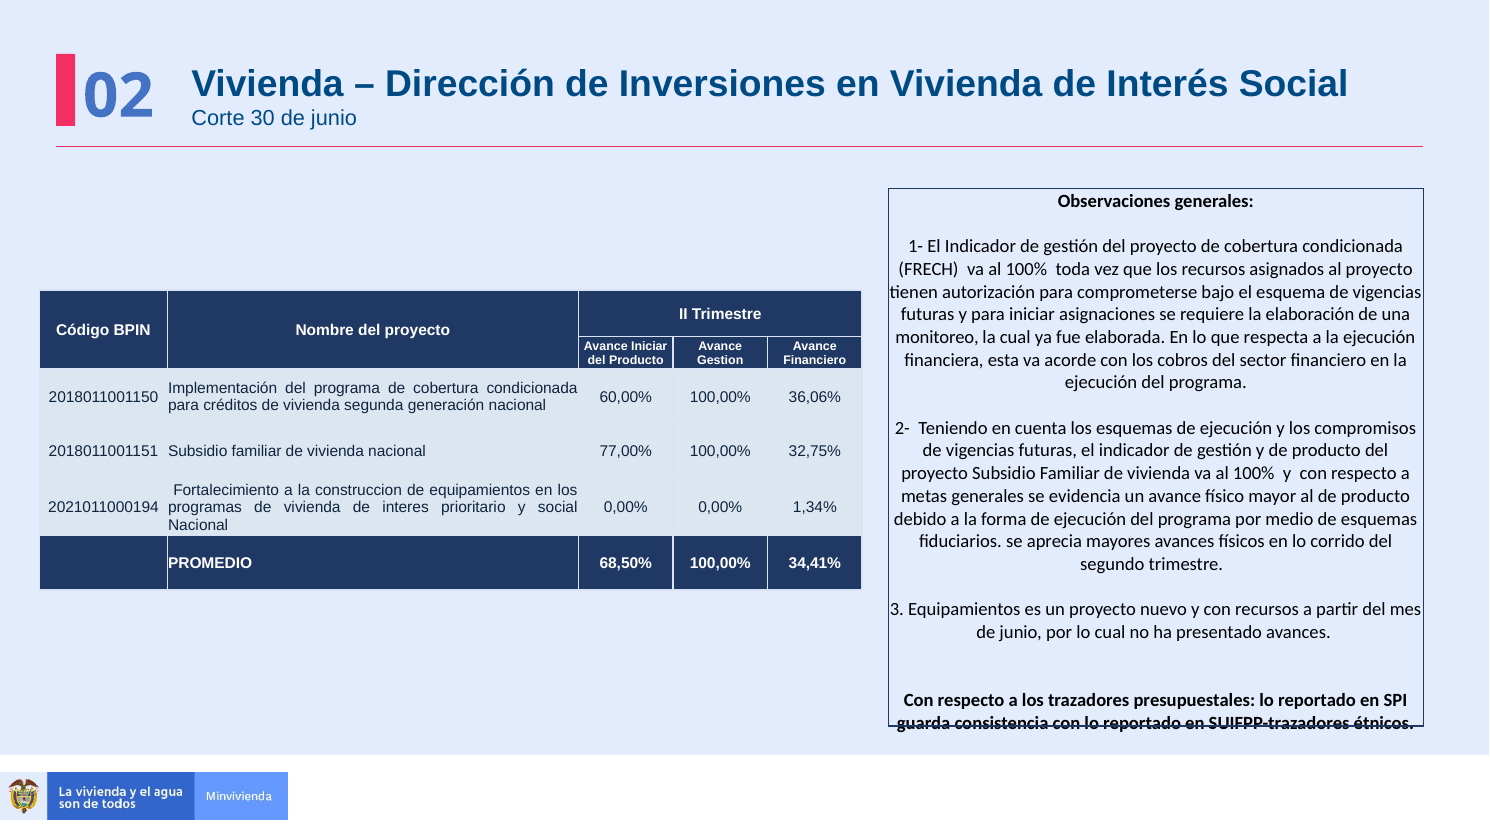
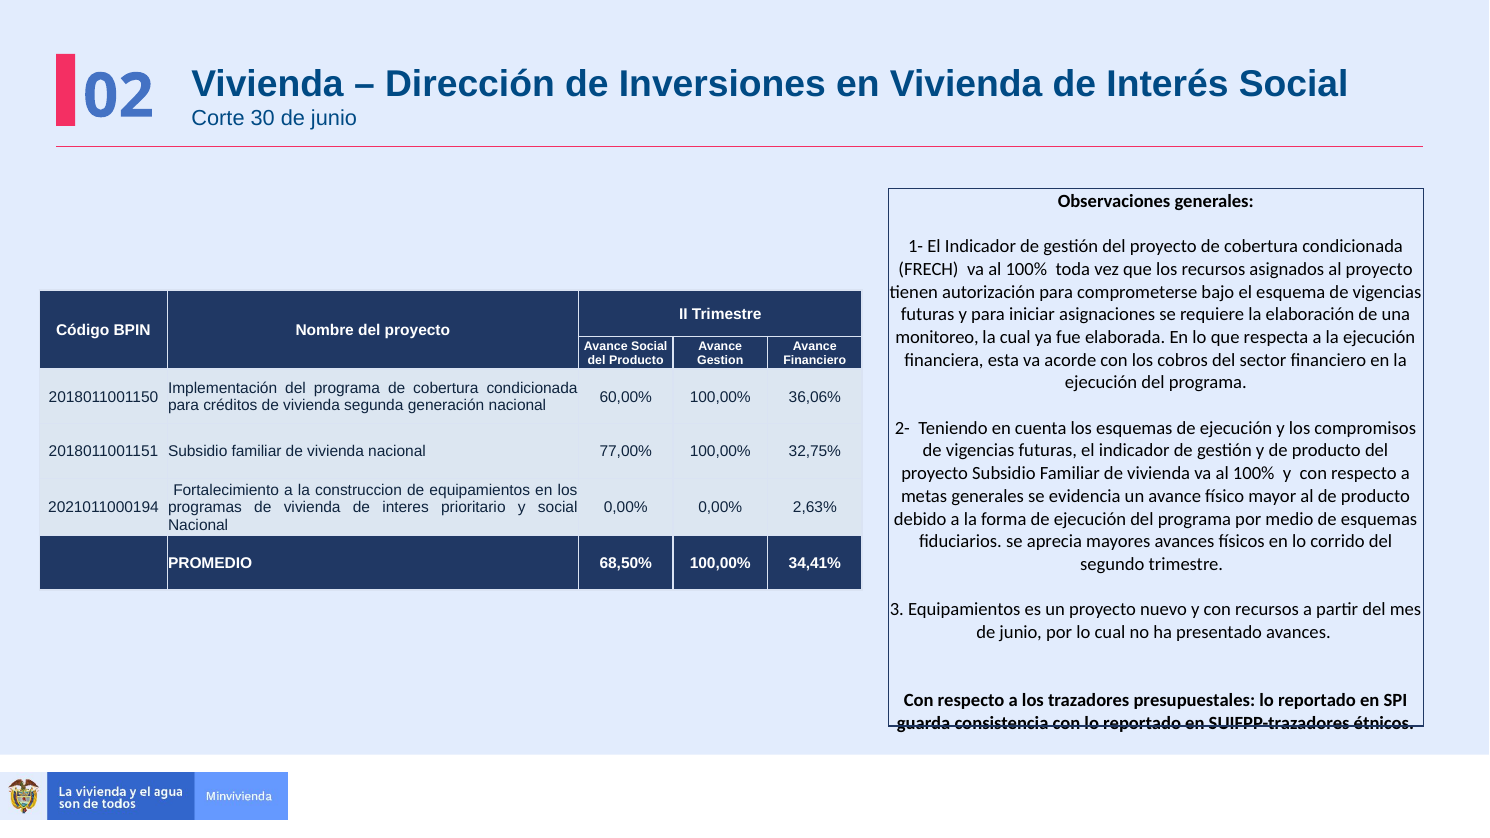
Avance Iniciar: Iniciar -> Social (649, 347)
1,34%: 1,34% -> 2,63% (815, 508)
